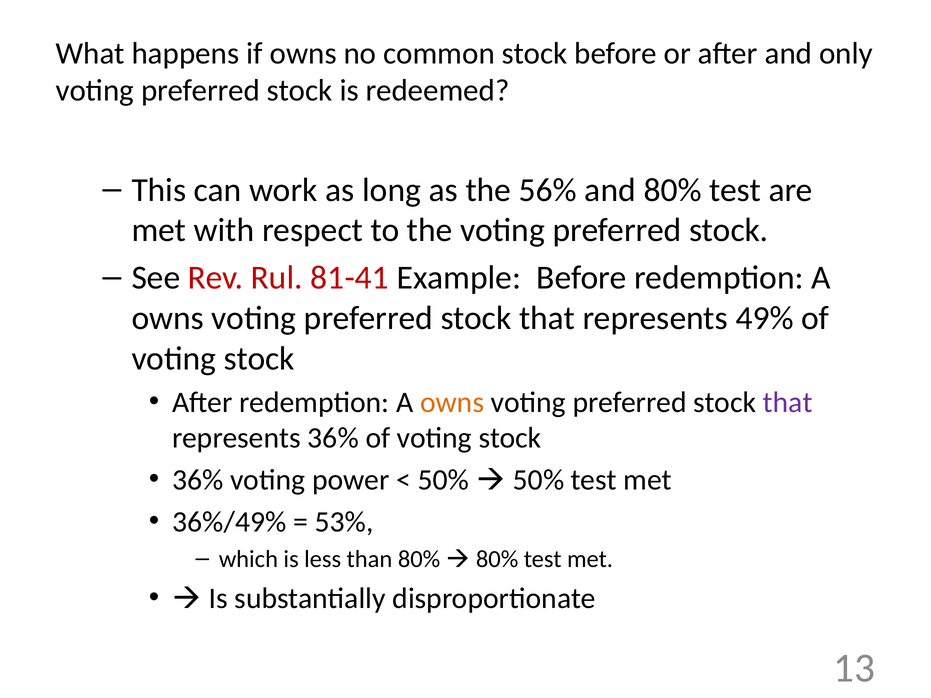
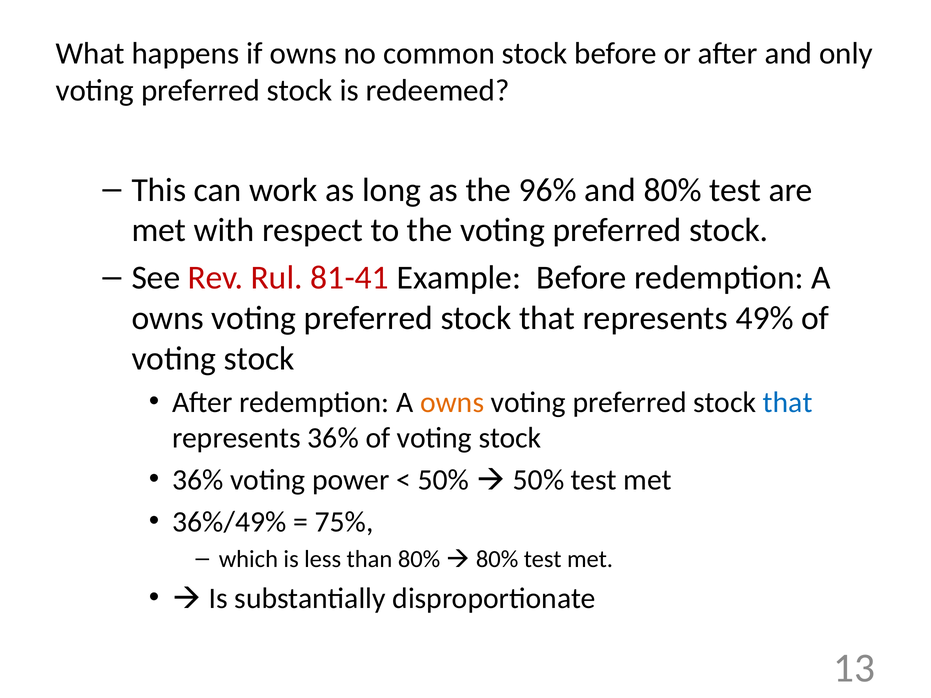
56%: 56% -> 96% (548, 190)
that colour: purple -> blue (788, 403)
53%: 53% -> 75% (344, 522)
